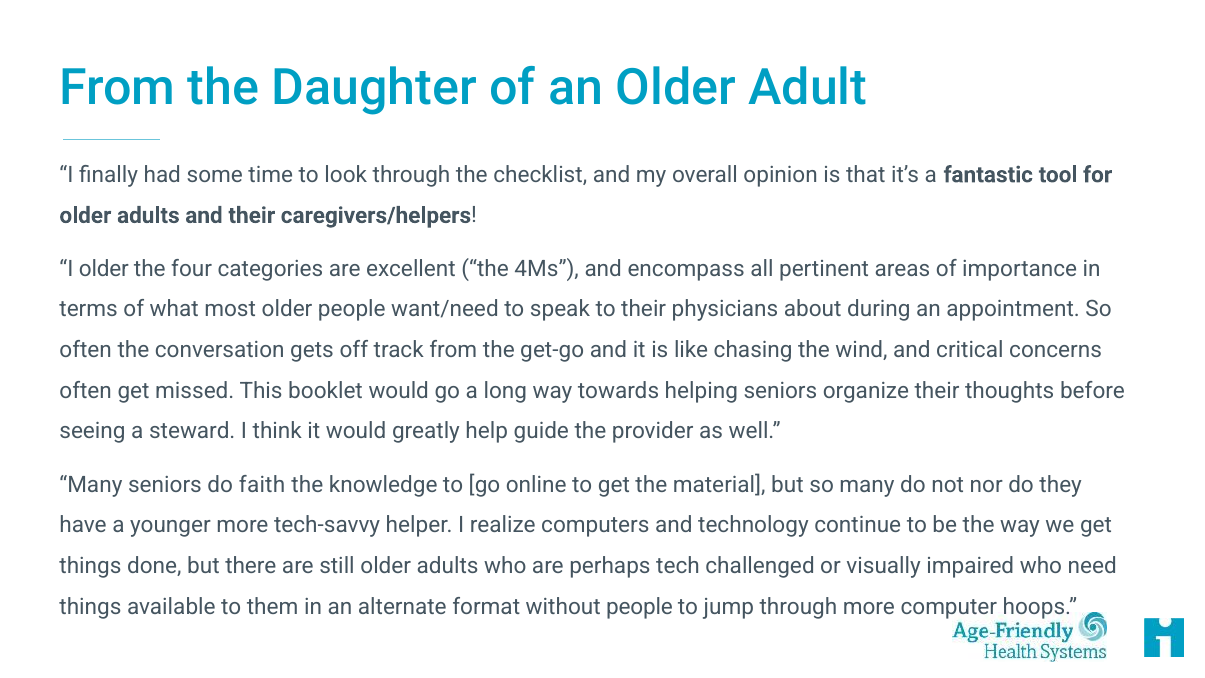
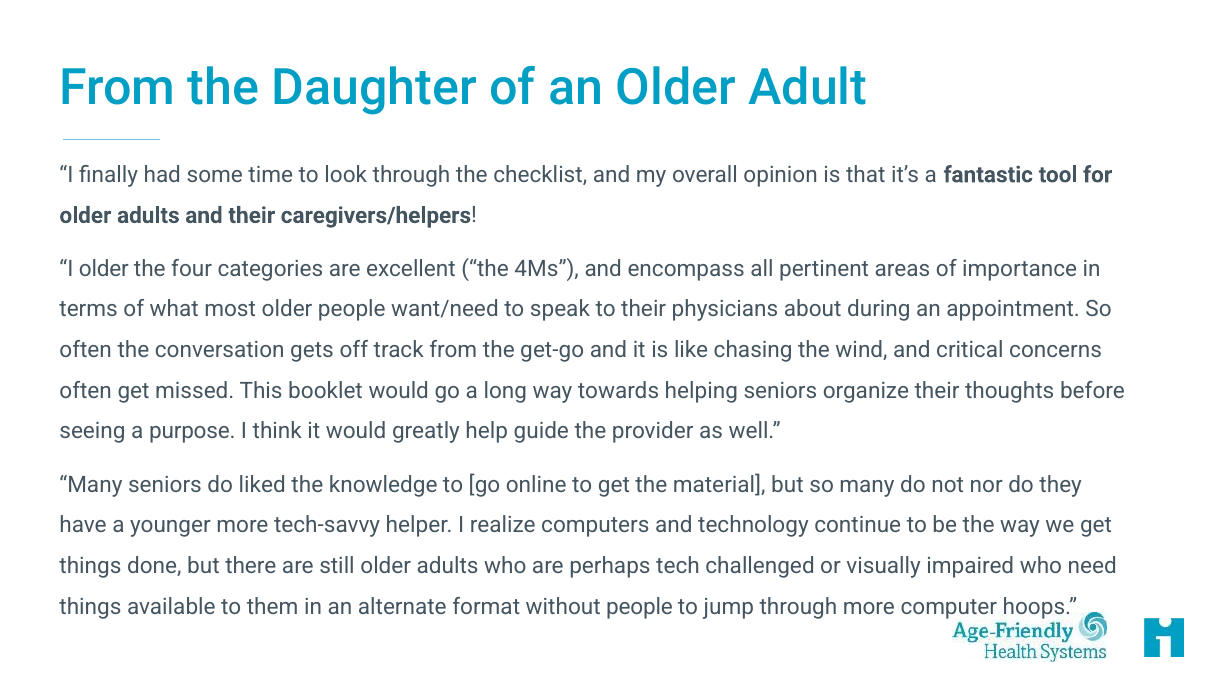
steward: steward -> purpose (192, 431)
faith: faith -> liked (262, 485)
